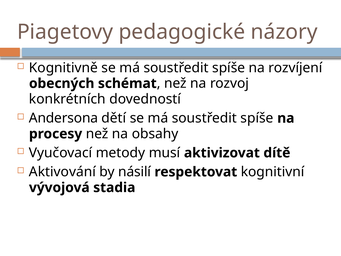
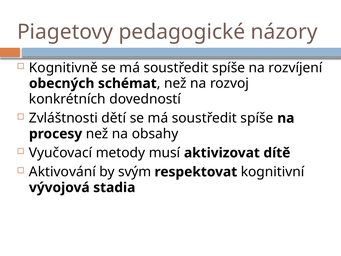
Andersona: Andersona -> Zvláštnosti (63, 118)
násilí: násilí -> svým (135, 172)
